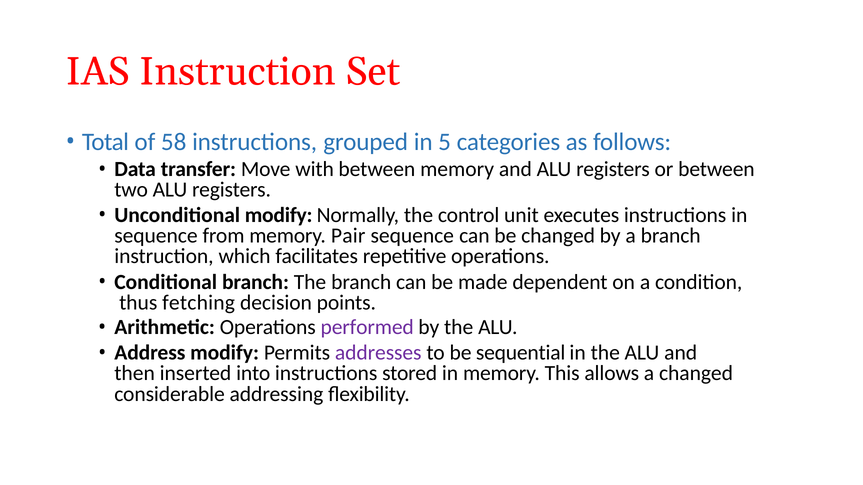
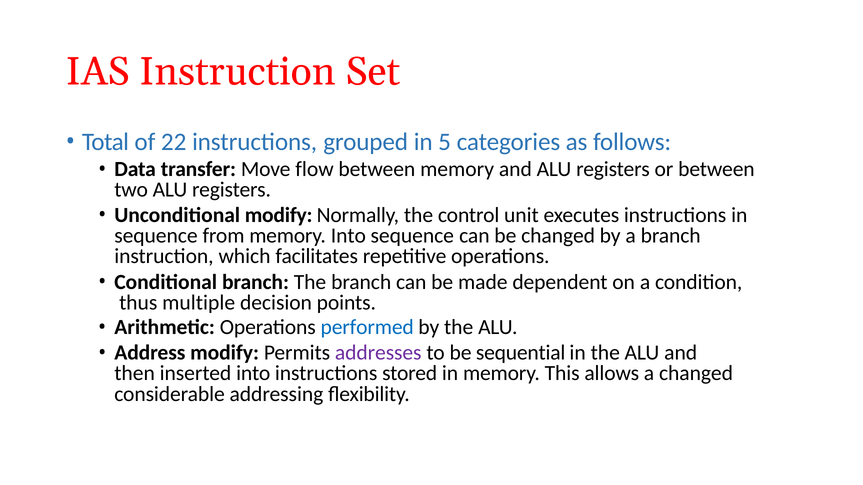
58: 58 -> 22 (174, 142)
with: with -> flow (315, 169)
memory Pair: Pair -> Into (348, 236)
fetching: fetching -> multiple (199, 303)
performed colour: purple -> blue (367, 328)
